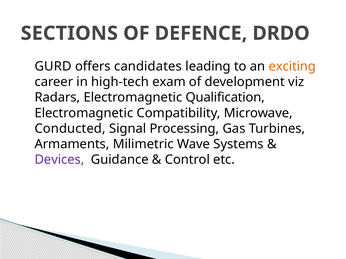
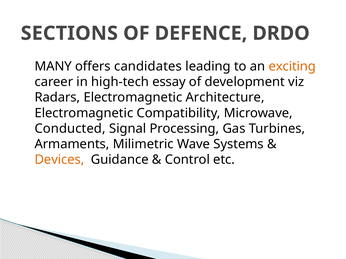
GURD: GURD -> MANY (53, 66)
exam: exam -> essay (169, 82)
Qualification: Qualification -> Architecture (225, 98)
Devices colour: purple -> orange (59, 160)
